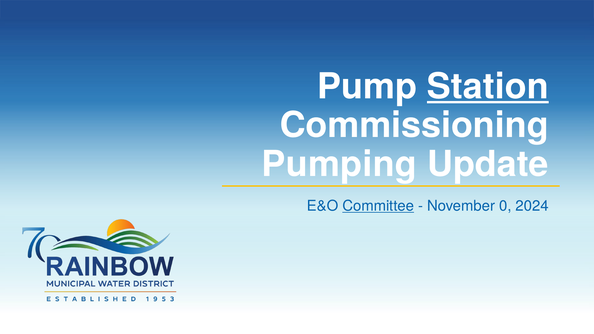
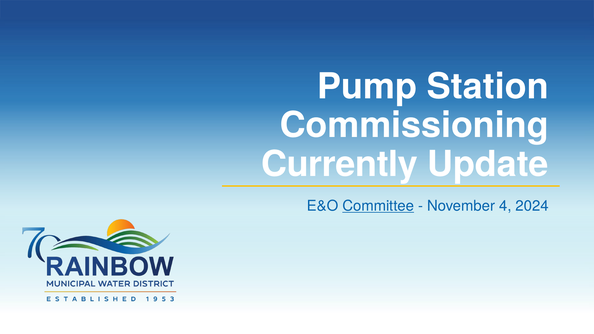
Station underline: present -> none (488, 87)
Pumping: Pumping -> Currently (340, 164)
0: 0 -> 4 (505, 206)
